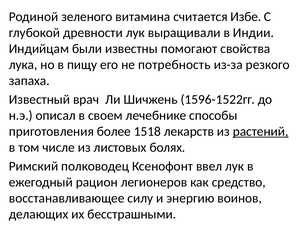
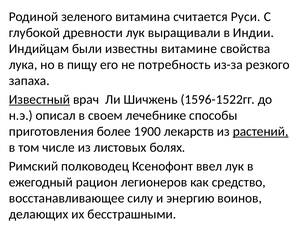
Избе: Избе -> Руси (246, 17)
помогают: помогают -> витамине (189, 49)
Известный underline: none -> present (39, 99)
1518: 1518 -> 1900 (147, 131)
